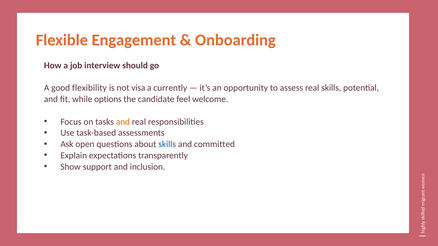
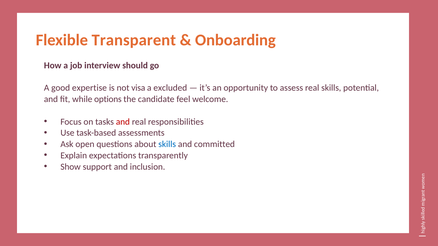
Engagement: Engagement -> Transparent (134, 40)
flexibility: flexibility -> expertise (89, 88)
currently: currently -> excluded (170, 88)
and colour: orange -> red (123, 122)
